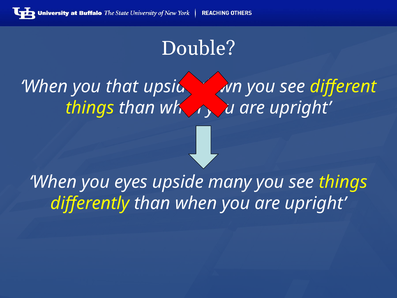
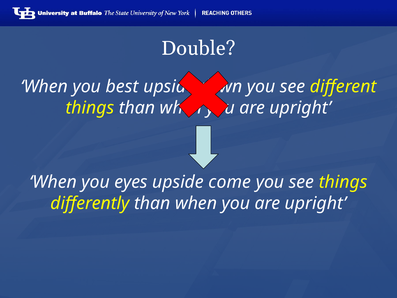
that: that -> best (122, 87)
many: many -> come (230, 182)
